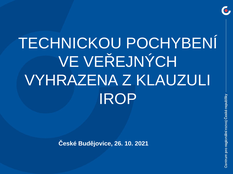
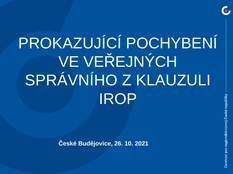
TECHNICKOU: TECHNICKOU -> PROKAZUJÍCÍ (70, 43)
VYHRAZENA: VYHRAZENA -> SPRÁVNÍHO (71, 81)
